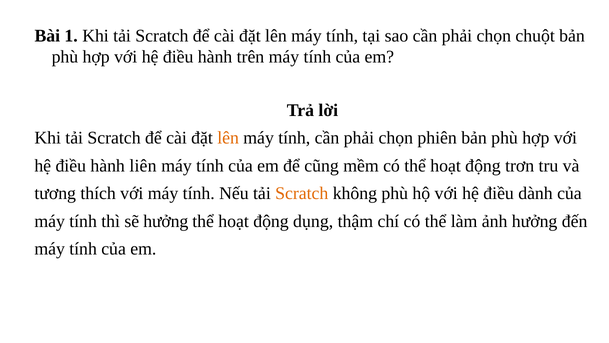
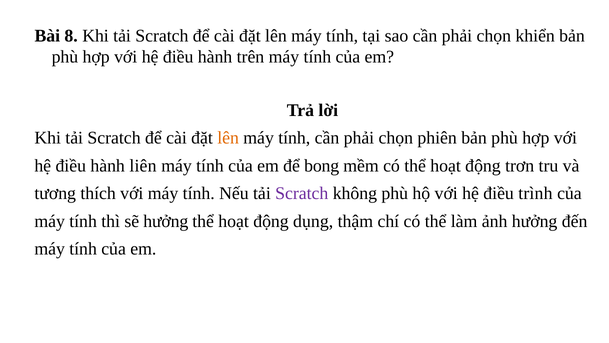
1: 1 -> 8 (71, 36)
chuột: chuột -> khiển (535, 36)
cũng: cũng -> bong (322, 166)
Scratch colour: orange -> purple (302, 193)
dành: dành -> trình (535, 193)
